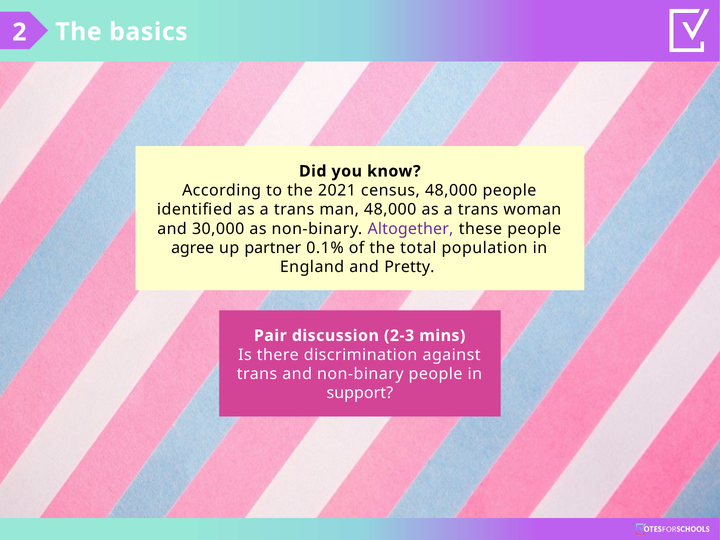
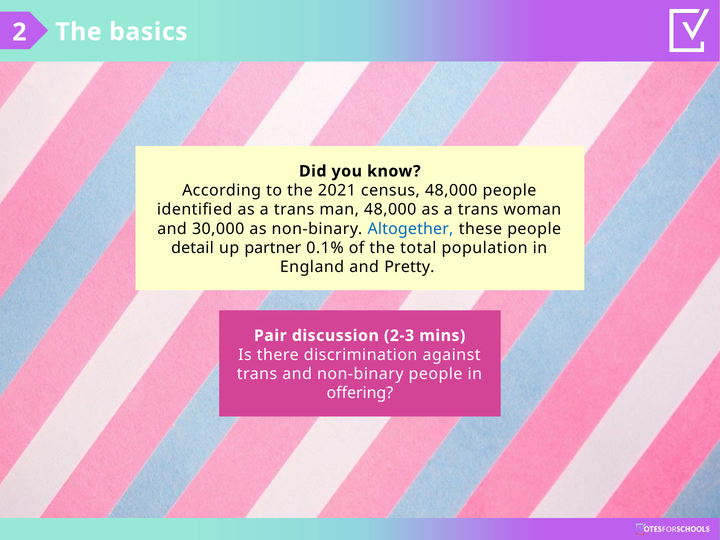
Altogether colour: purple -> blue (410, 229)
agree: agree -> detail (192, 248)
support: support -> offering (360, 393)
